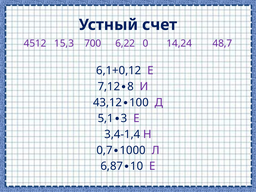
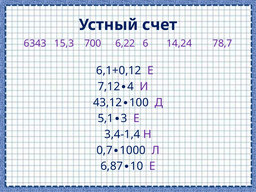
4512: 4512 -> 6343 (35, 43)
0: 0 -> 6 (146, 43)
48,7: 48,7 -> 78,7 (222, 43)
8: 8 -> 4 (131, 87)
